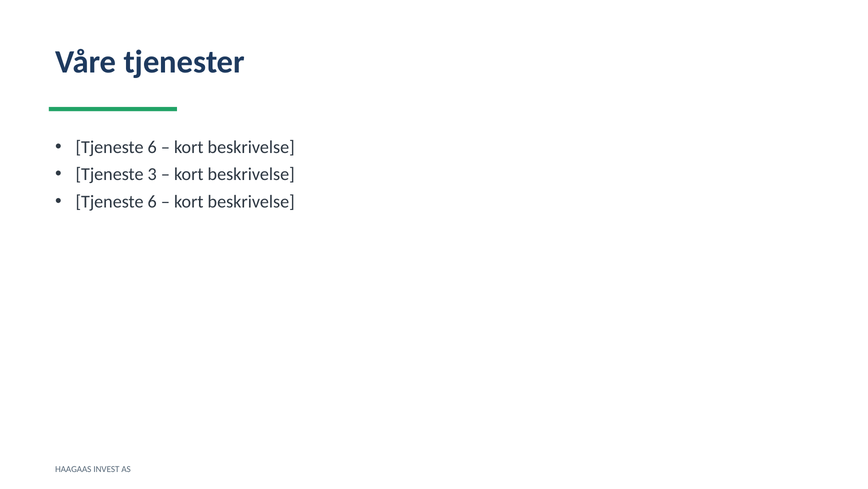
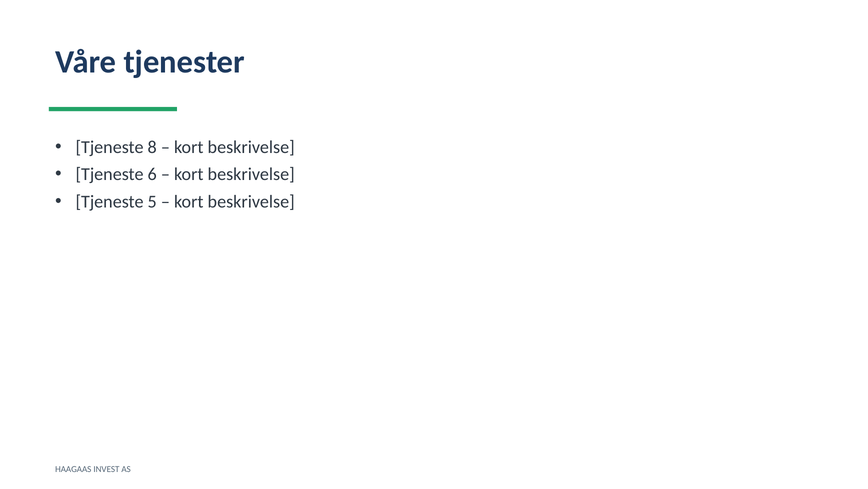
6: 6 -> 8 (152, 147)
3: 3 -> 6 (152, 174)
6: 6 -> 5 (152, 201)
